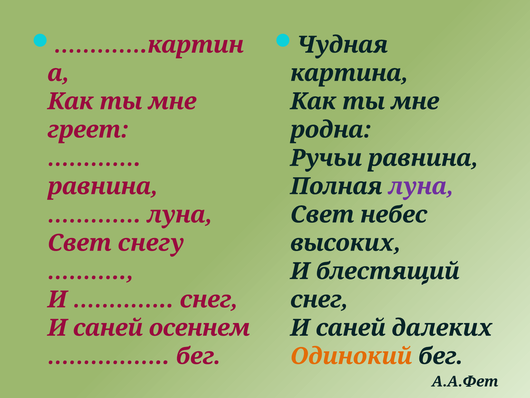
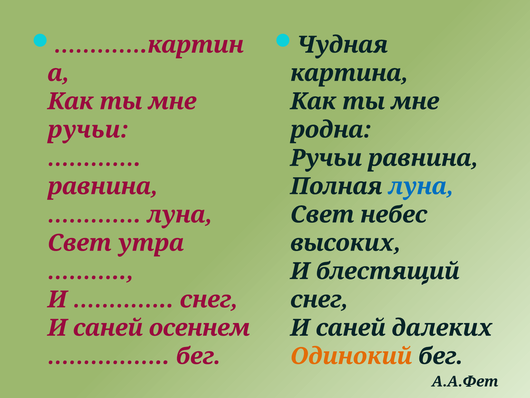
греет: греет -> ручьи (88, 130)
луна colour: purple -> blue (421, 186)
снегу: снегу -> утра (151, 243)
